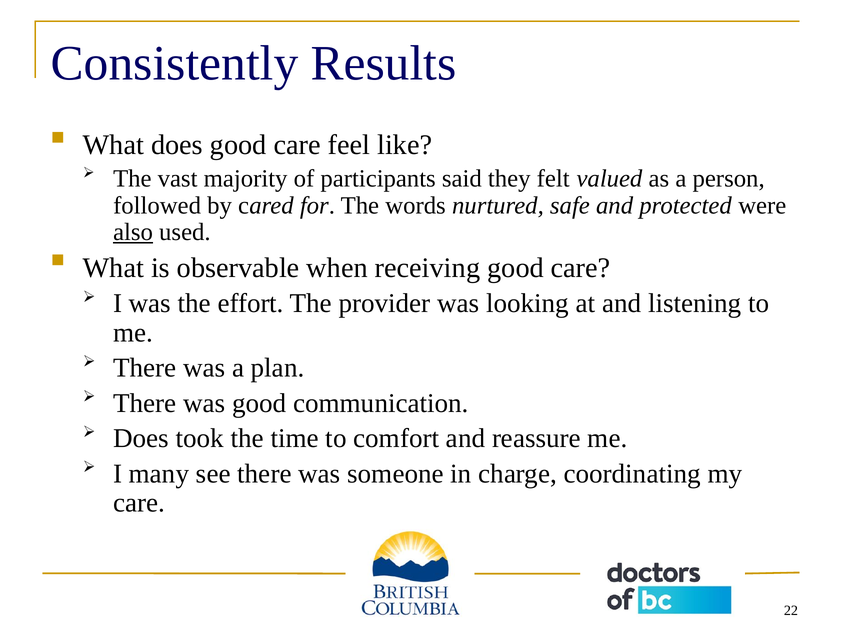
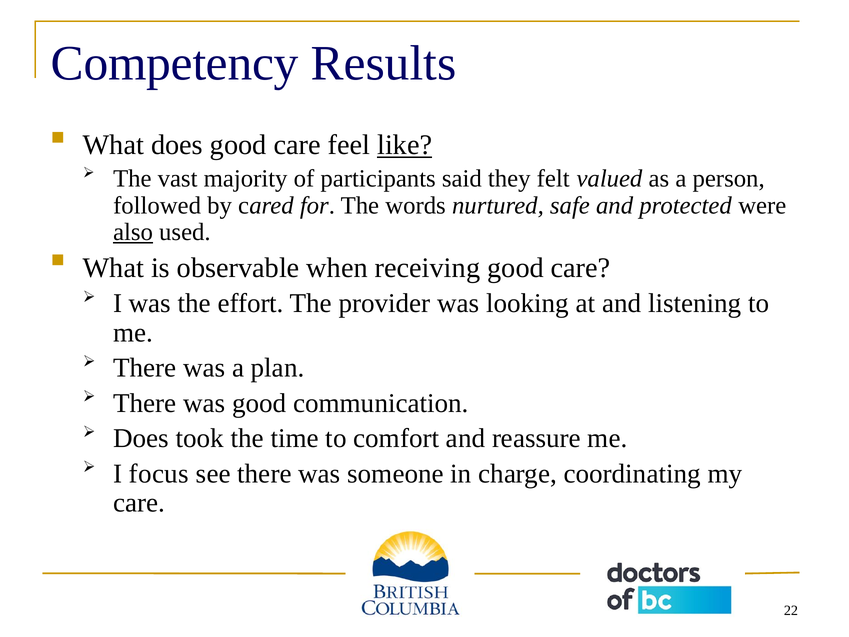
Consistently: Consistently -> Competency (175, 63)
like underline: none -> present (405, 145)
many: many -> focus (159, 474)
